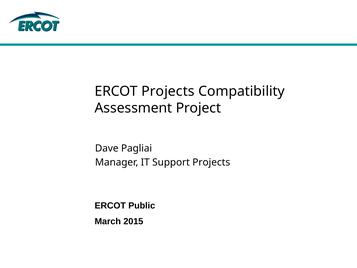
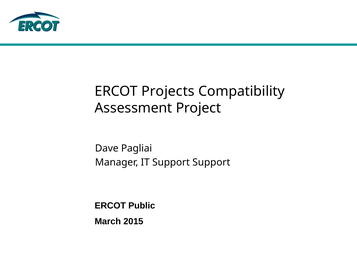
Support Projects: Projects -> Support (211, 162)
